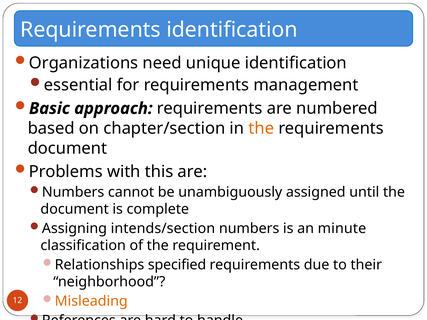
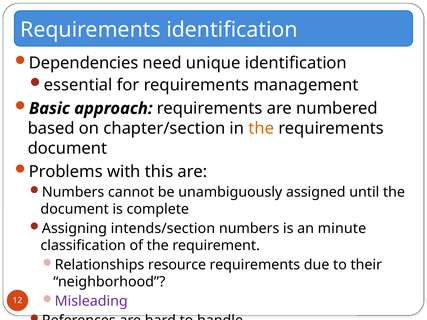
Organizations: Organizations -> Dependencies (84, 63)
specified: specified -> resource (177, 265)
Misleading colour: orange -> purple (91, 301)
